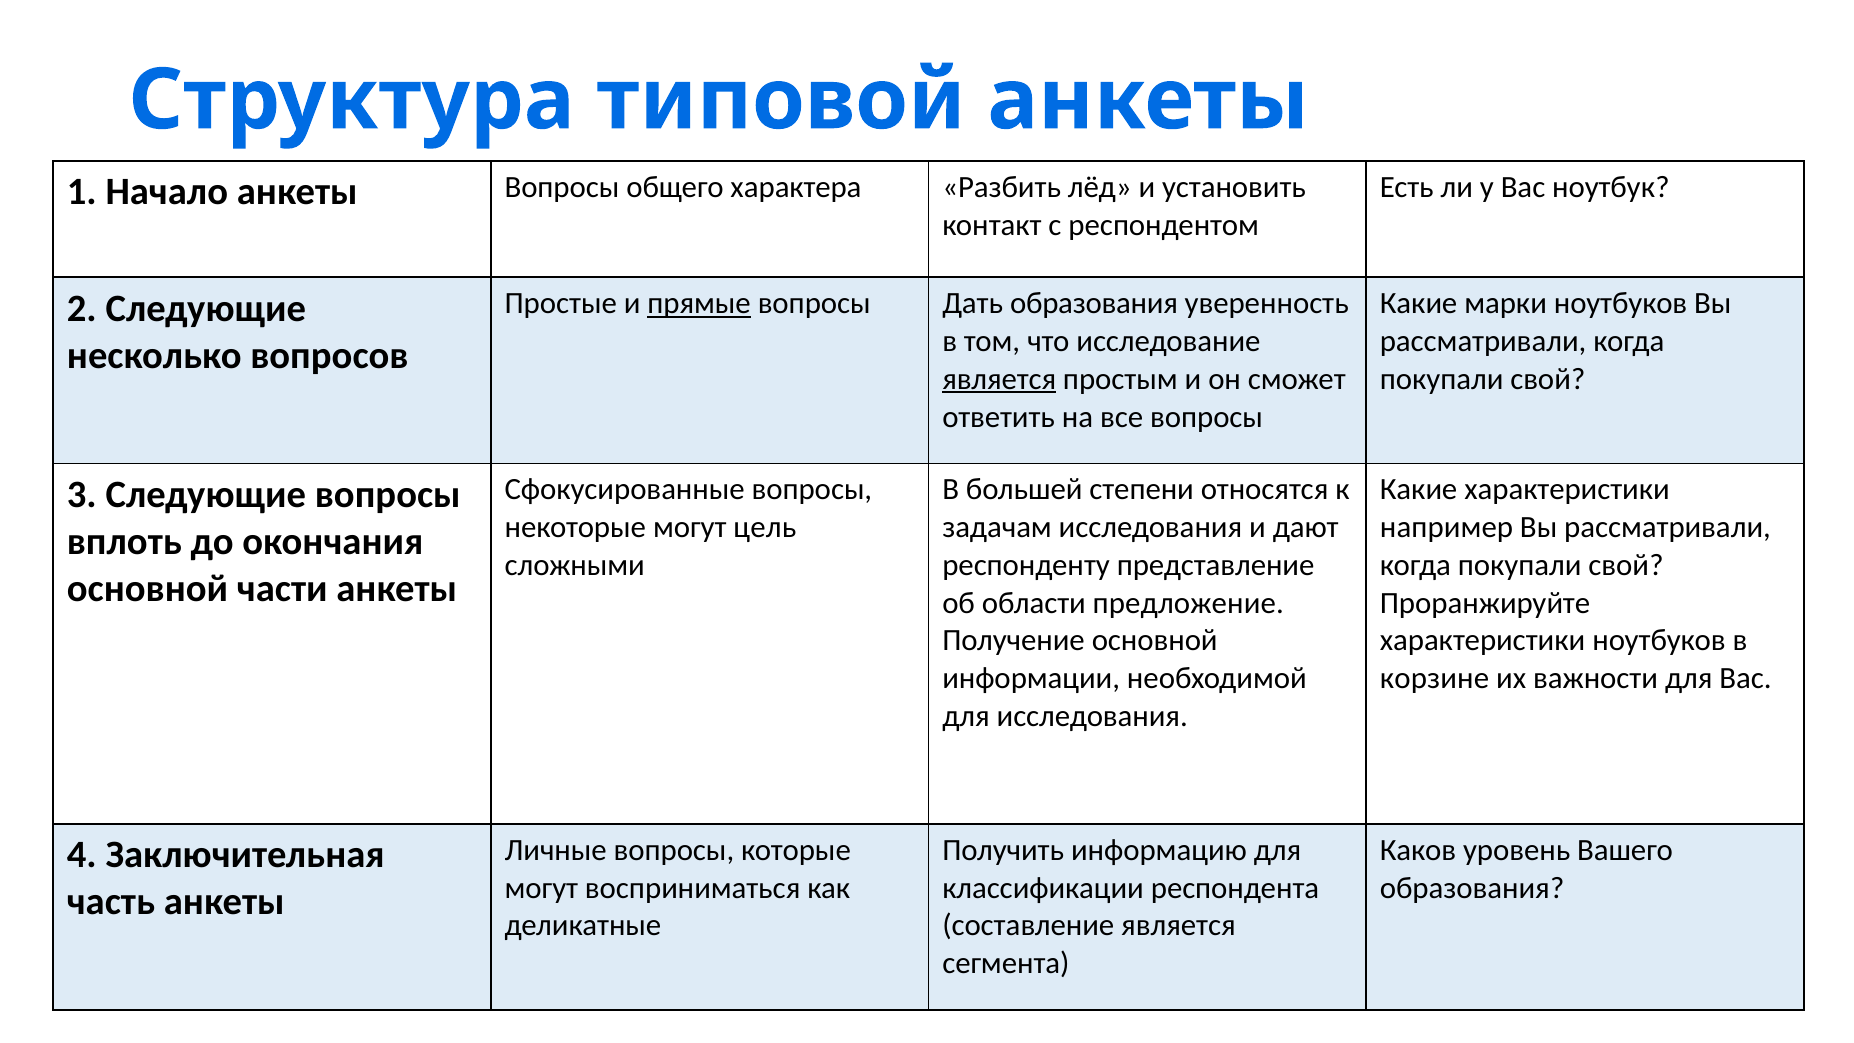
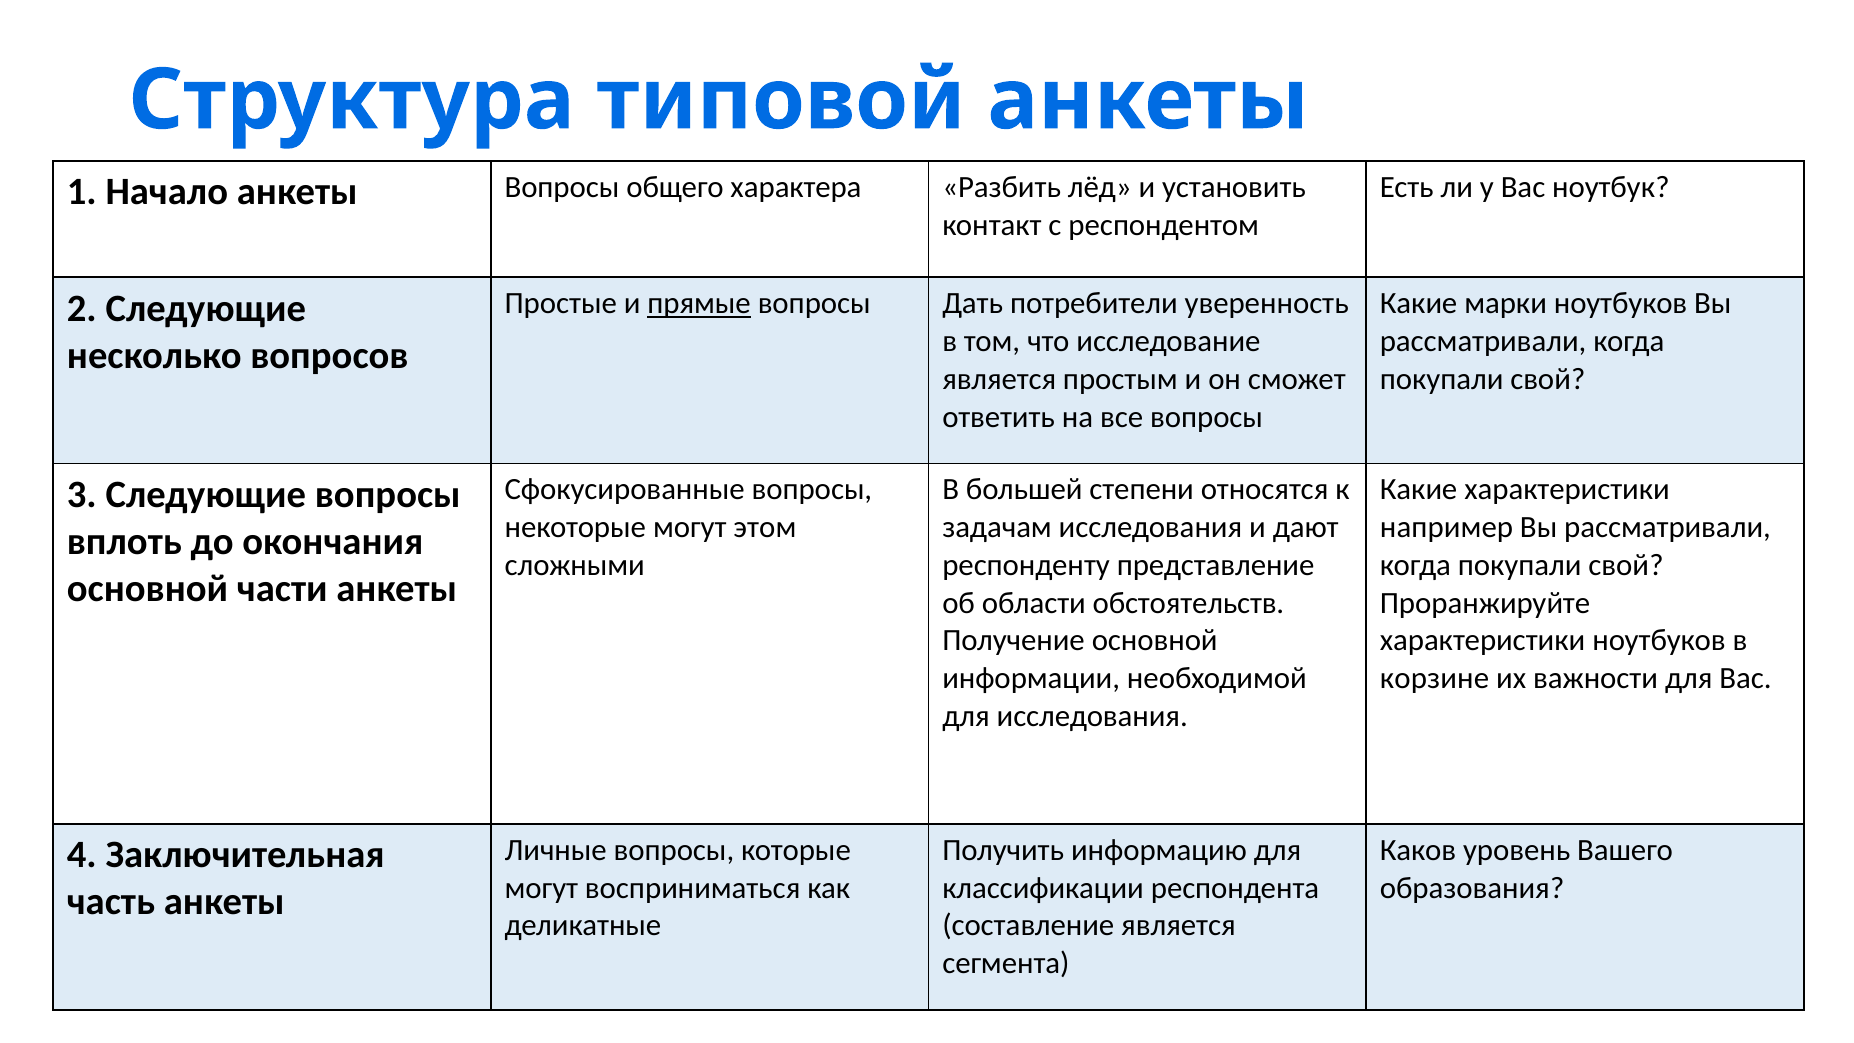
Дать образования: образования -> потребители (1094, 303)
является underline: present -> none (999, 379)
цель: цель -> этом (765, 527)
предложение: предложение -> обстоятельств (1188, 603)
